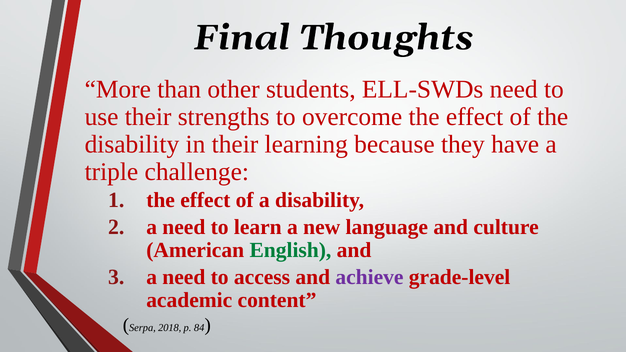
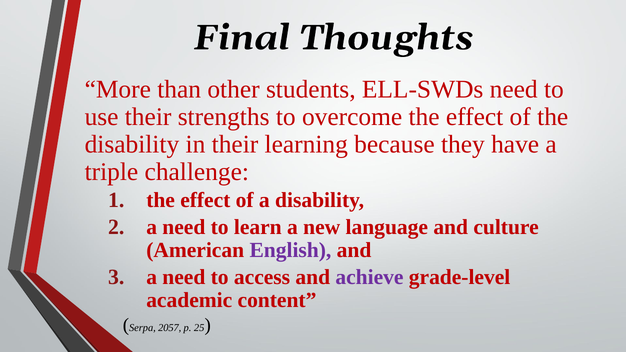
English colour: green -> purple (290, 250)
2018: 2018 -> 2057 (170, 328)
84: 84 -> 25 (199, 328)
